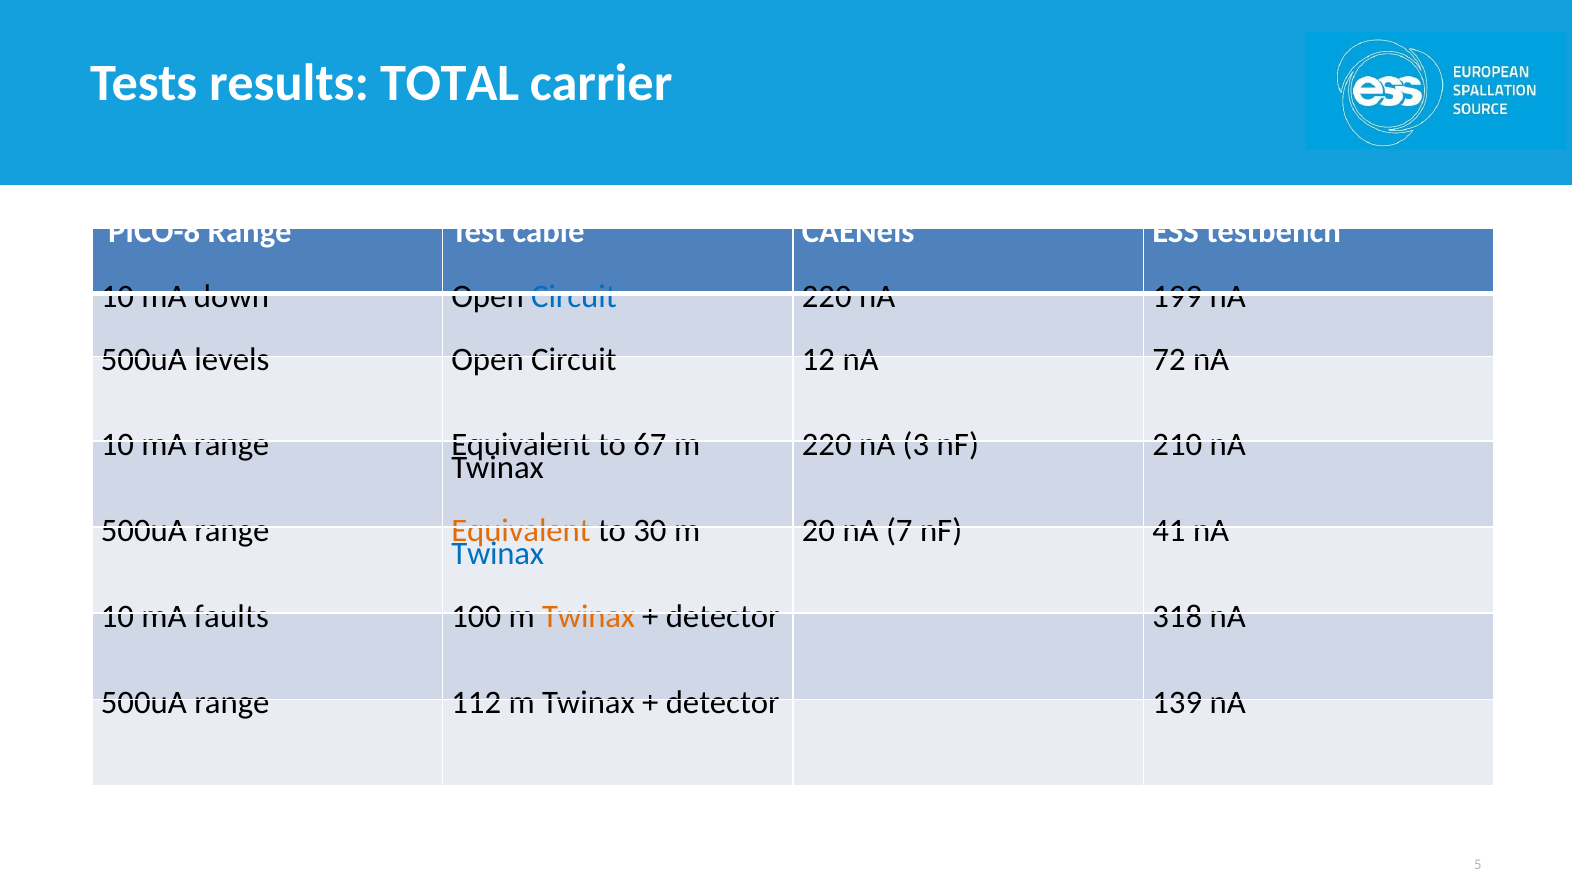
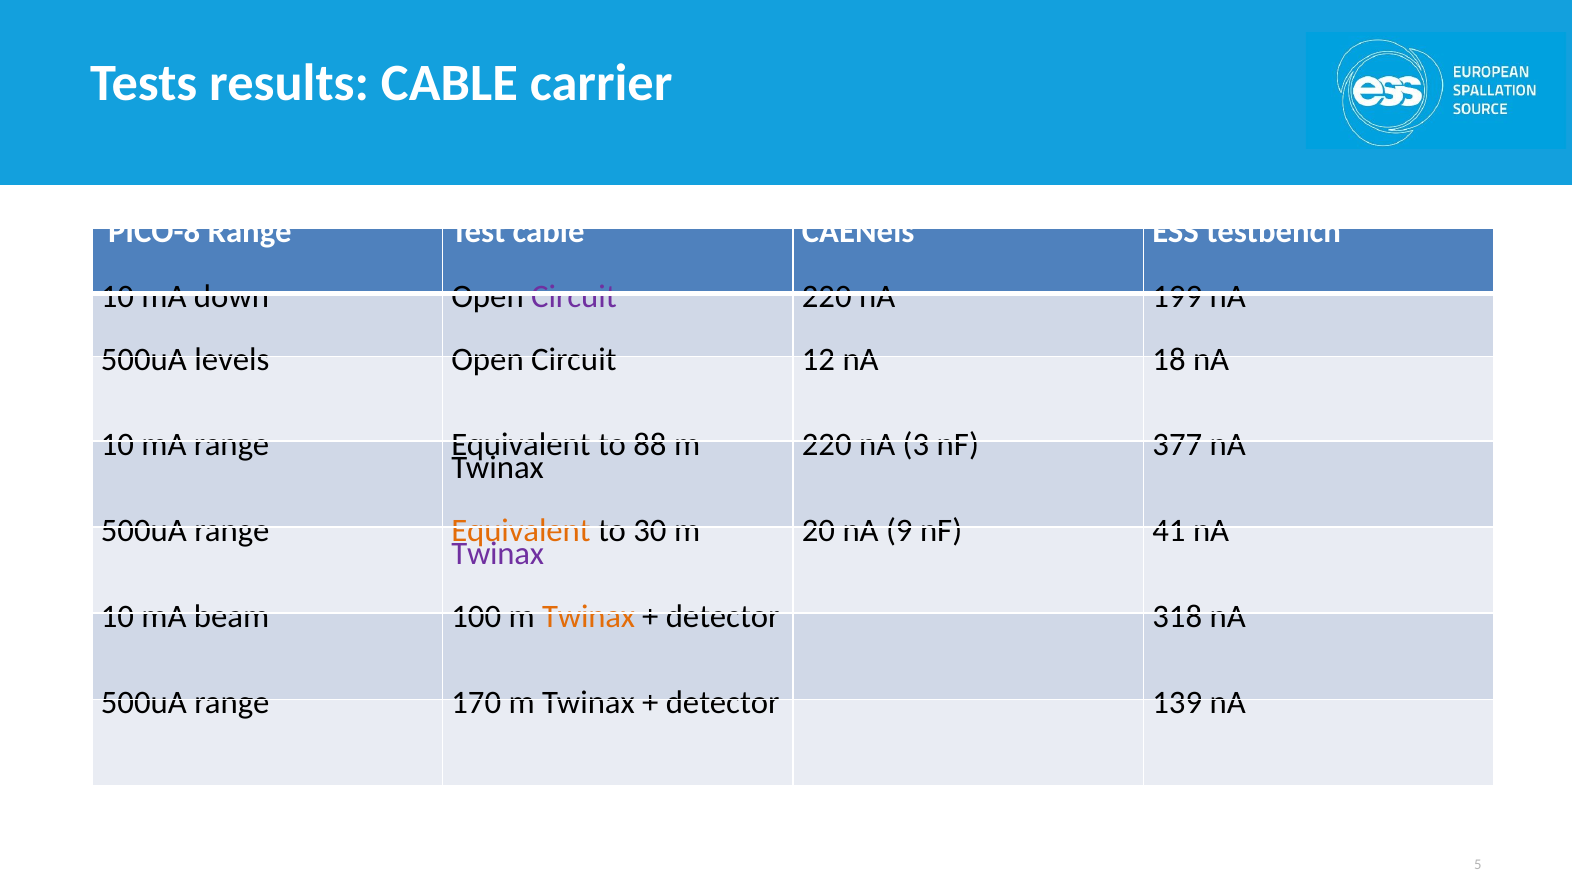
results TOTAL: TOTAL -> CABLE (449, 83)
Circuit colour: blue -> purple (574, 297)
72: 72 -> 18 (1169, 360)
67: 67 -> 88 (650, 444)
210: 210 -> 377 (1177, 444)
7: 7 -> 9 (899, 531)
Twinax colour: blue -> purple (498, 553)
faults: faults -> beam (232, 617)
112: 112 -> 170 (476, 703)
